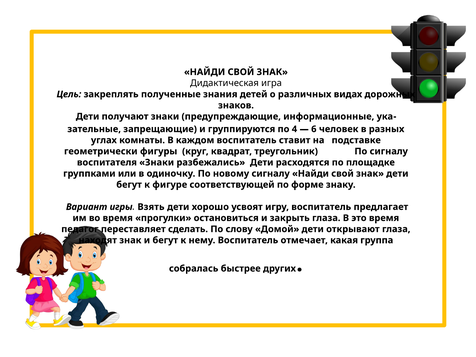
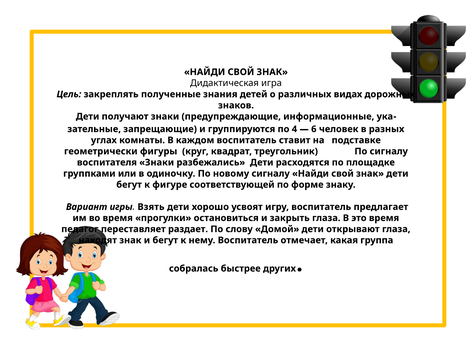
сделать: сделать -> раздает (188, 229)
